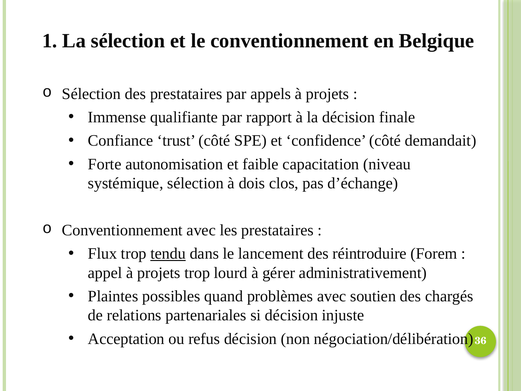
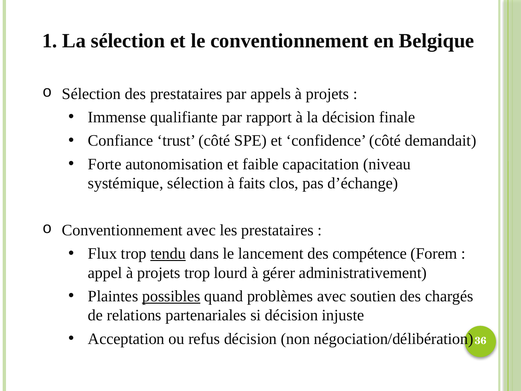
dois: dois -> faits (252, 183)
réintroduire: réintroduire -> compétence (370, 253)
possibles underline: none -> present (171, 296)
